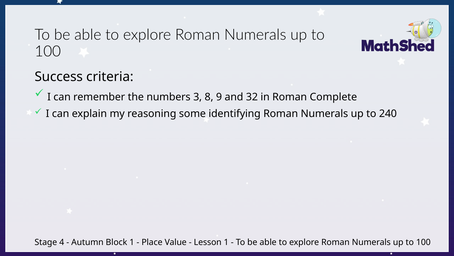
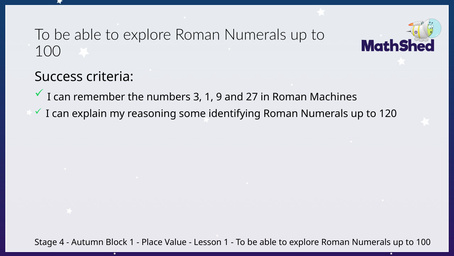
3 8: 8 -> 1 (209, 97)
32: 32 -> 27 (252, 97)
Complete: Complete -> Machines (333, 97)
240: 240 -> 120 (388, 113)
